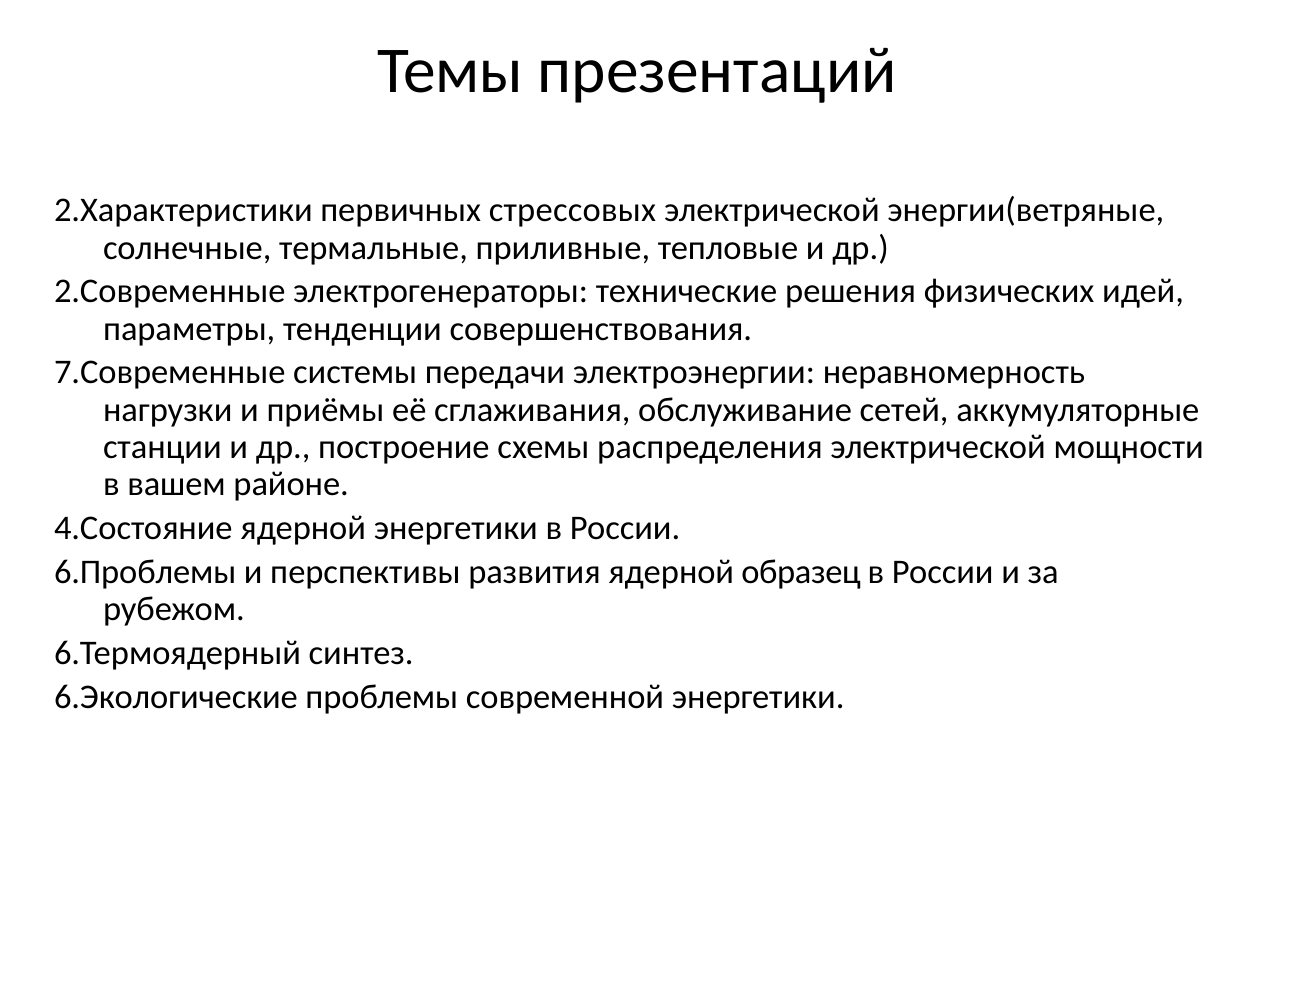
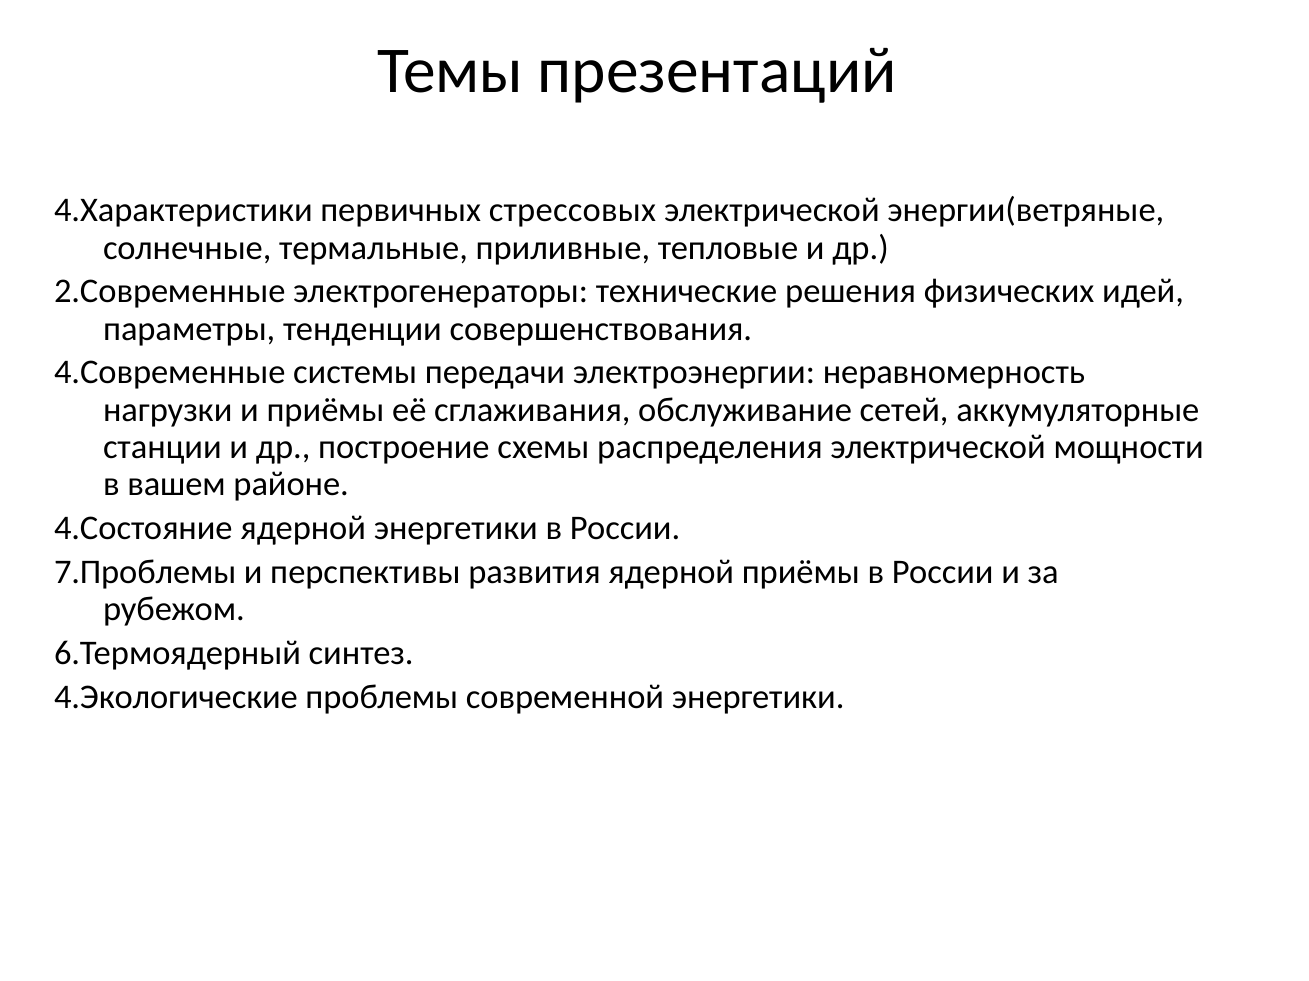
2.Характеристики: 2.Характеристики -> 4.Характеристики (183, 211)
7.Современные: 7.Современные -> 4.Современные (170, 373)
6.Проблемы: 6.Проблемы -> 7.Проблемы (145, 572)
ядерной образец: образец -> приёмы (801, 572)
6.Экологические: 6.Экологические -> 4.Экологические (176, 697)
